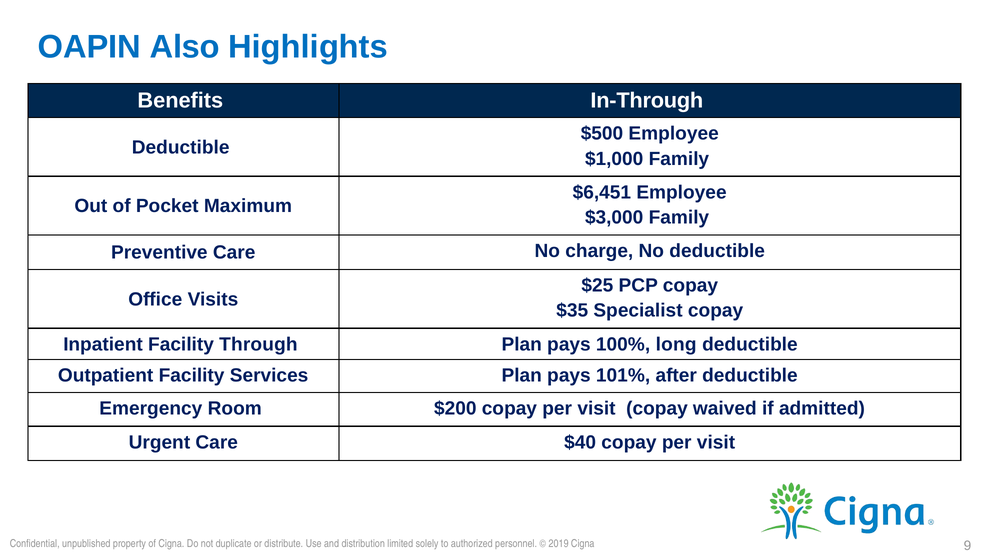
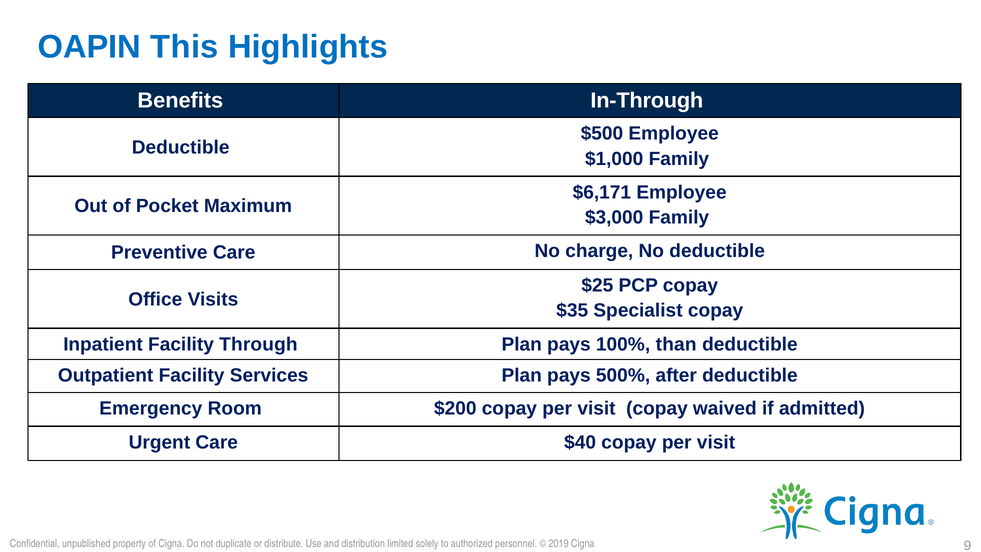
Also: Also -> This (185, 47)
$6,451: $6,451 -> $6,171 (602, 192)
long: long -> than (676, 344)
101%: 101% -> 500% (623, 375)
